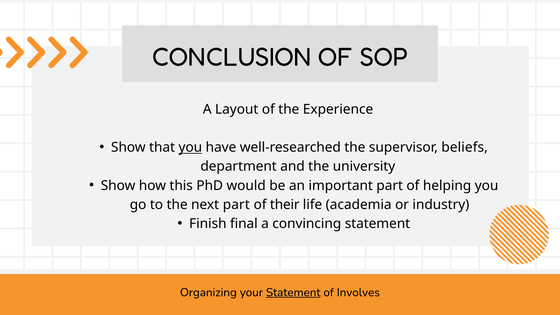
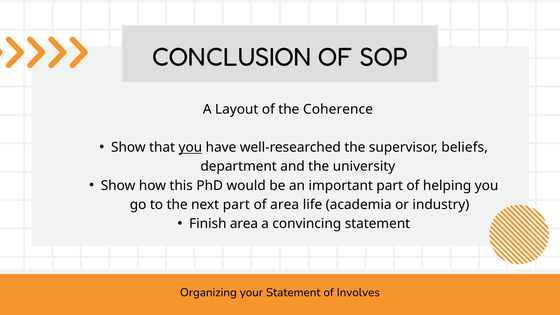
Experience: Experience -> Coherence (338, 109)
of their: their -> area (285, 205)
Finish final: final -> area (244, 224)
Statement underline: present -> none (293, 292)
